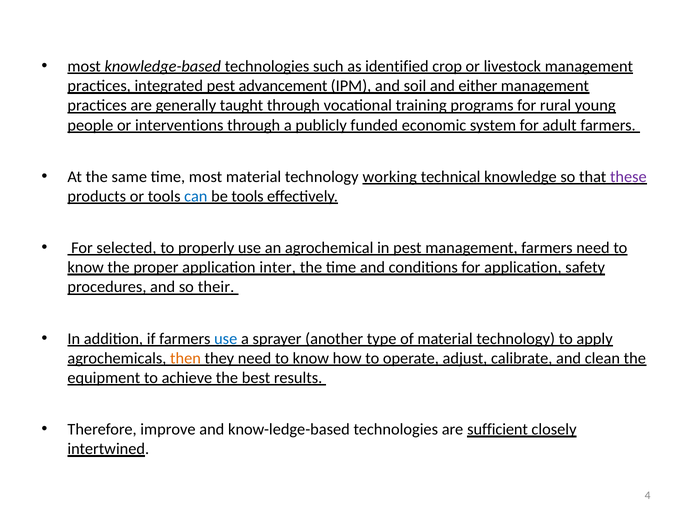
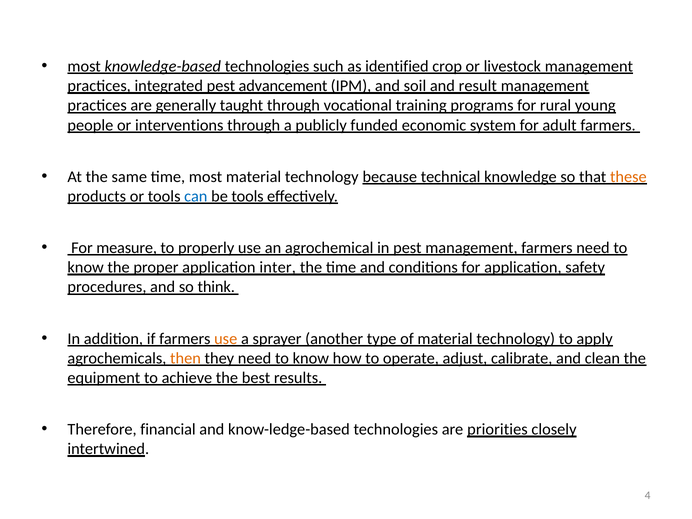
either: either -> result (478, 86)
working: working -> because (390, 177)
these colour: purple -> orange (628, 177)
selected: selected -> measure (127, 248)
their: their -> think (216, 287)
use colour: blue -> orange (226, 339)
improve: improve -> financial (168, 429)
sufficient: sufficient -> priorities (497, 429)
